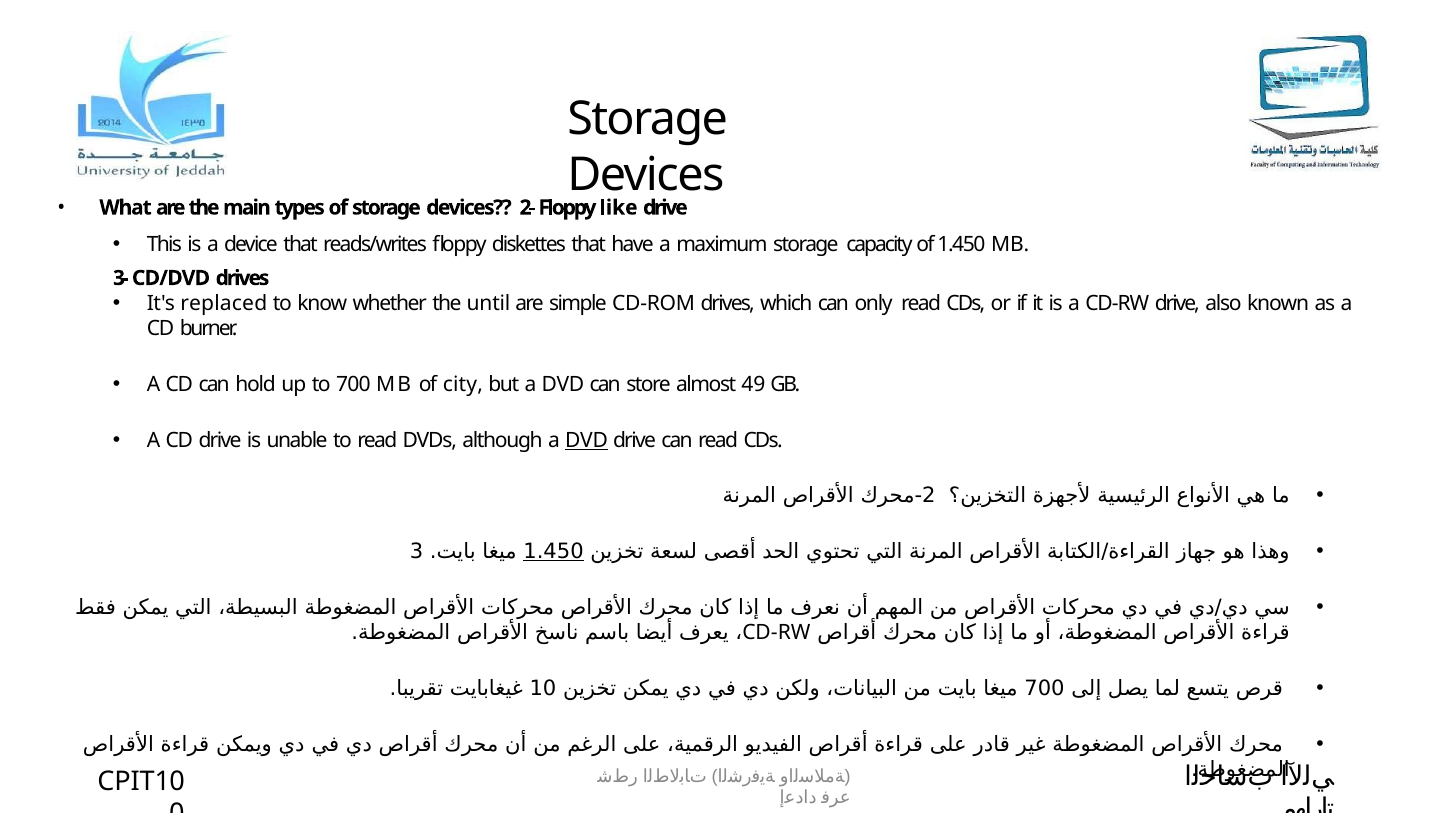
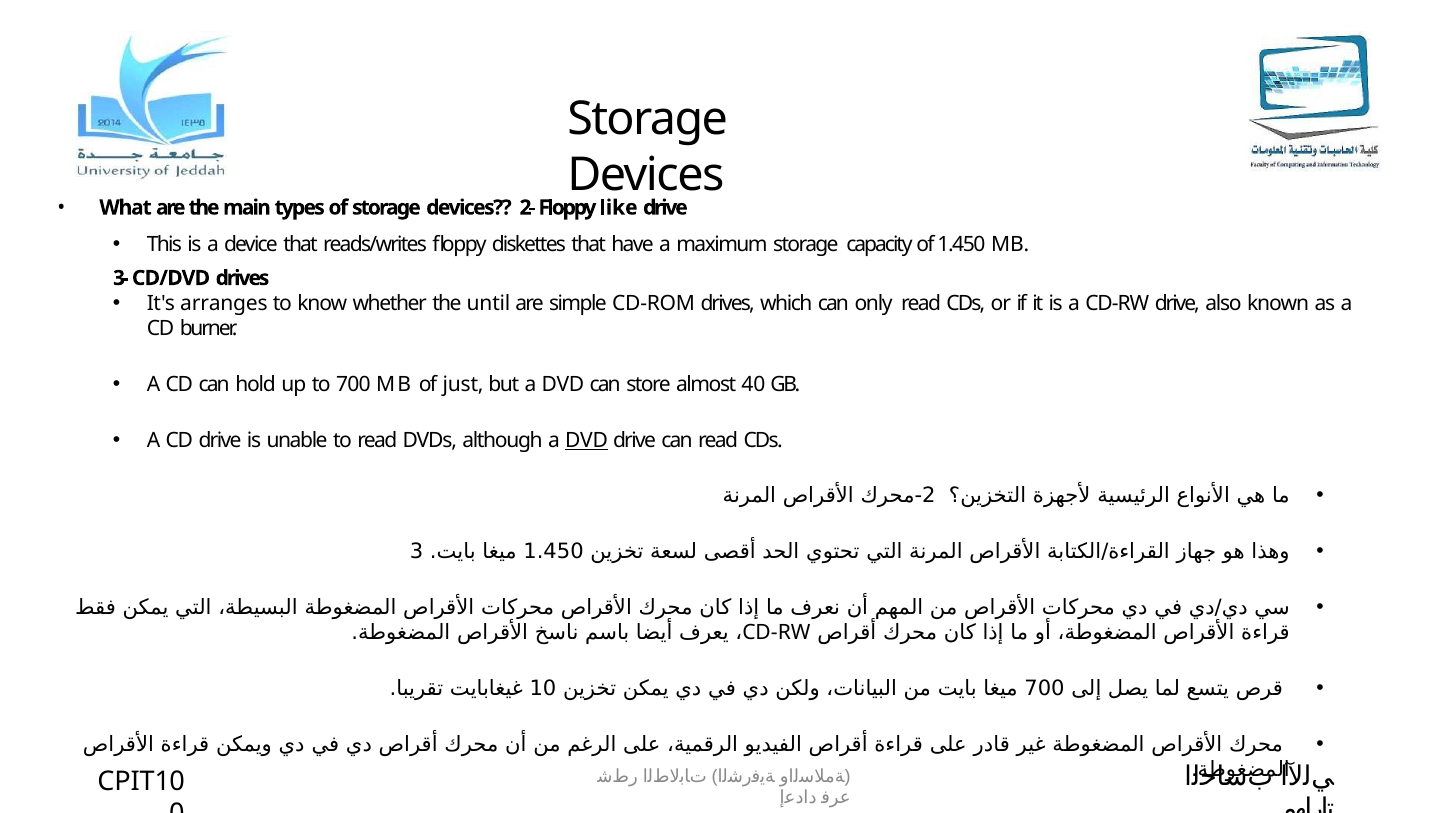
replaced: replaced -> arranges (224, 303)
city: city -> just (463, 384)
49: 49 -> 40 (753, 384)
1.450 underline: present -> none (554, 552)
